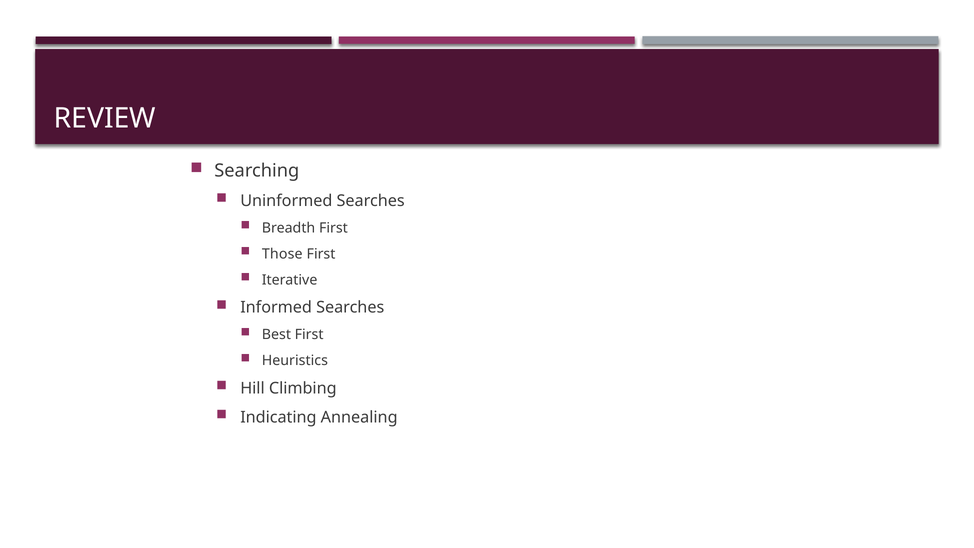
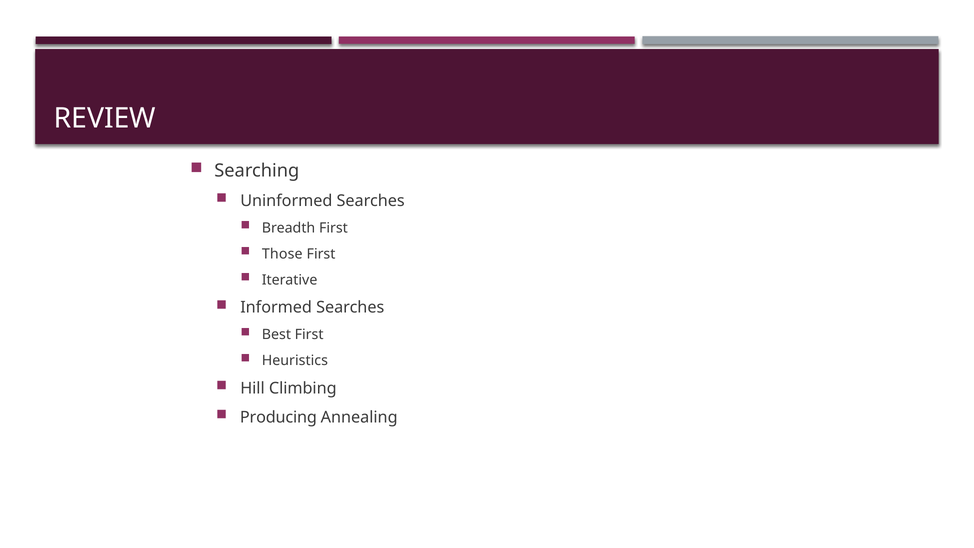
Indicating: Indicating -> Producing (278, 417)
